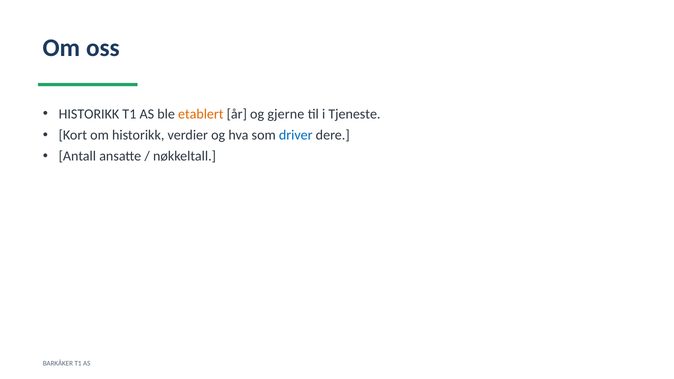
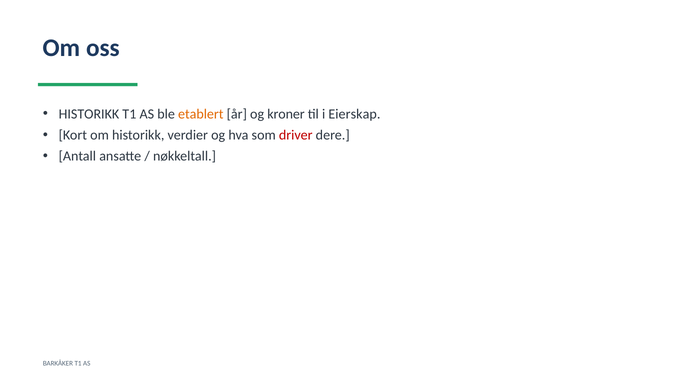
gjerne: gjerne -> kroner (286, 114)
Tjeneste: Tjeneste -> Eierskap (354, 114)
driver colour: blue -> red (296, 135)
